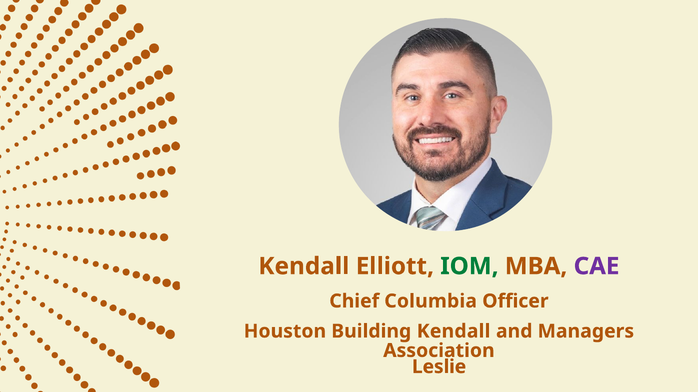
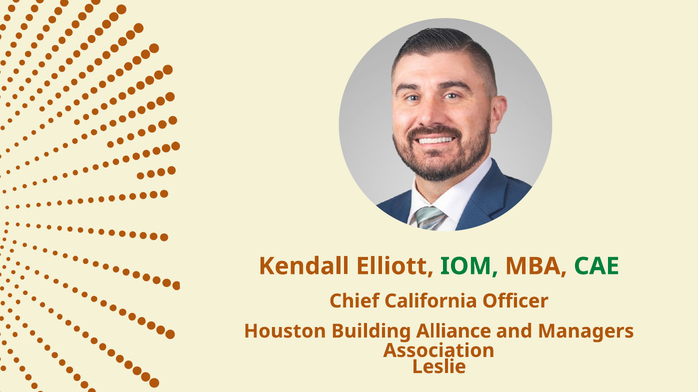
CAE colour: purple -> green (597, 267)
Columbia: Columbia -> California (431, 302)
Building Kendall: Kendall -> Alliance (454, 332)
